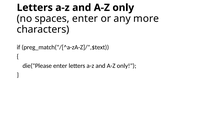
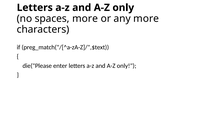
spaces enter: enter -> more (85, 18)
